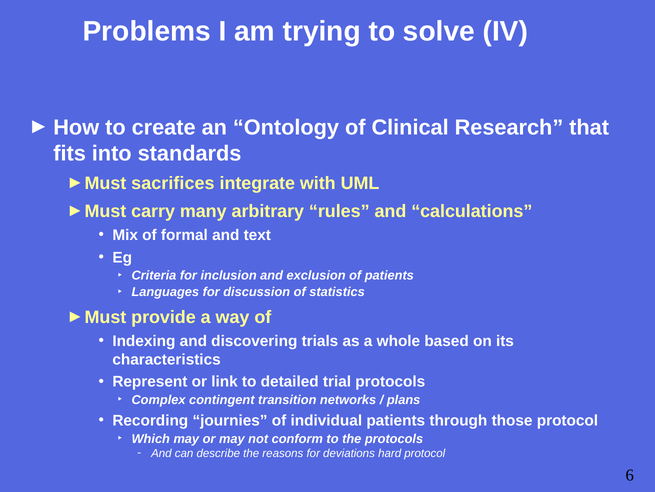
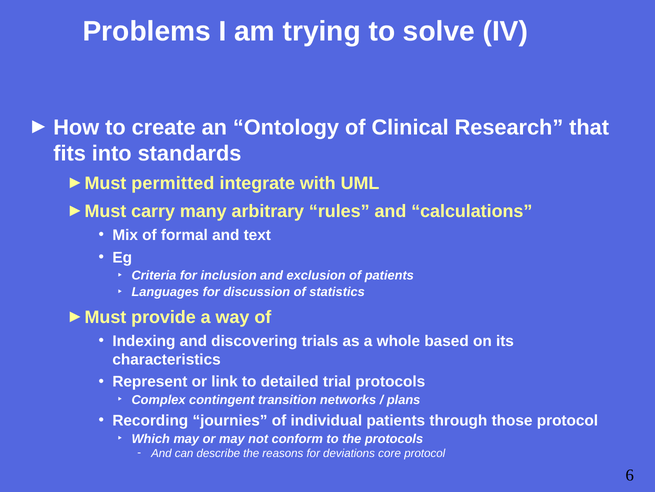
sacrifices: sacrifices -> permitted (173, 183)
hard: hard -> core (390, 453)
